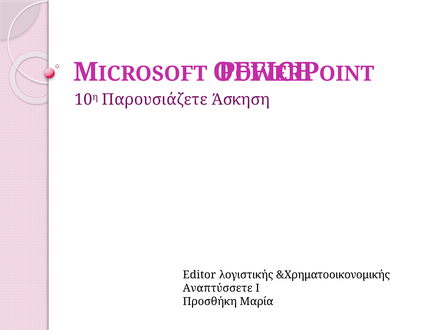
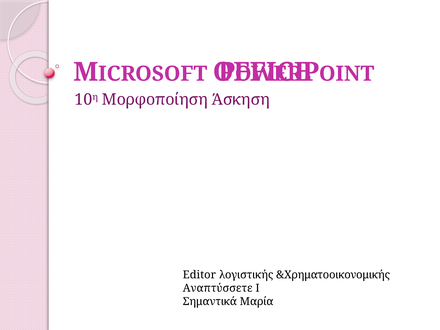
Παρουσιάζετε: Παρουσιάζετε -> Μορφοποίηση (155, 100)
Προσθήκη: Προσθήκη -> Σημαντικά (210, 301)
